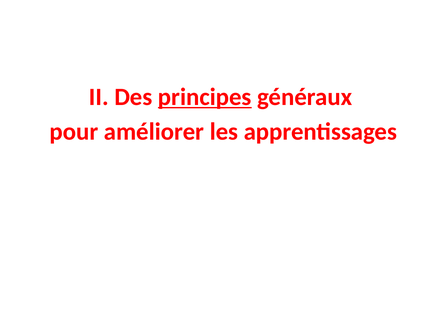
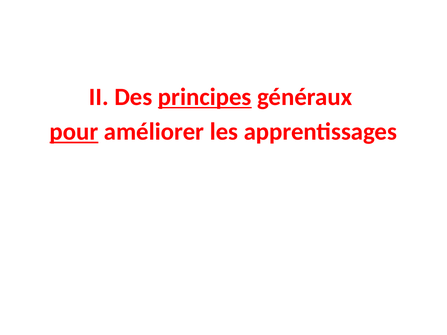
pour underline: none -> present (74, 132)
